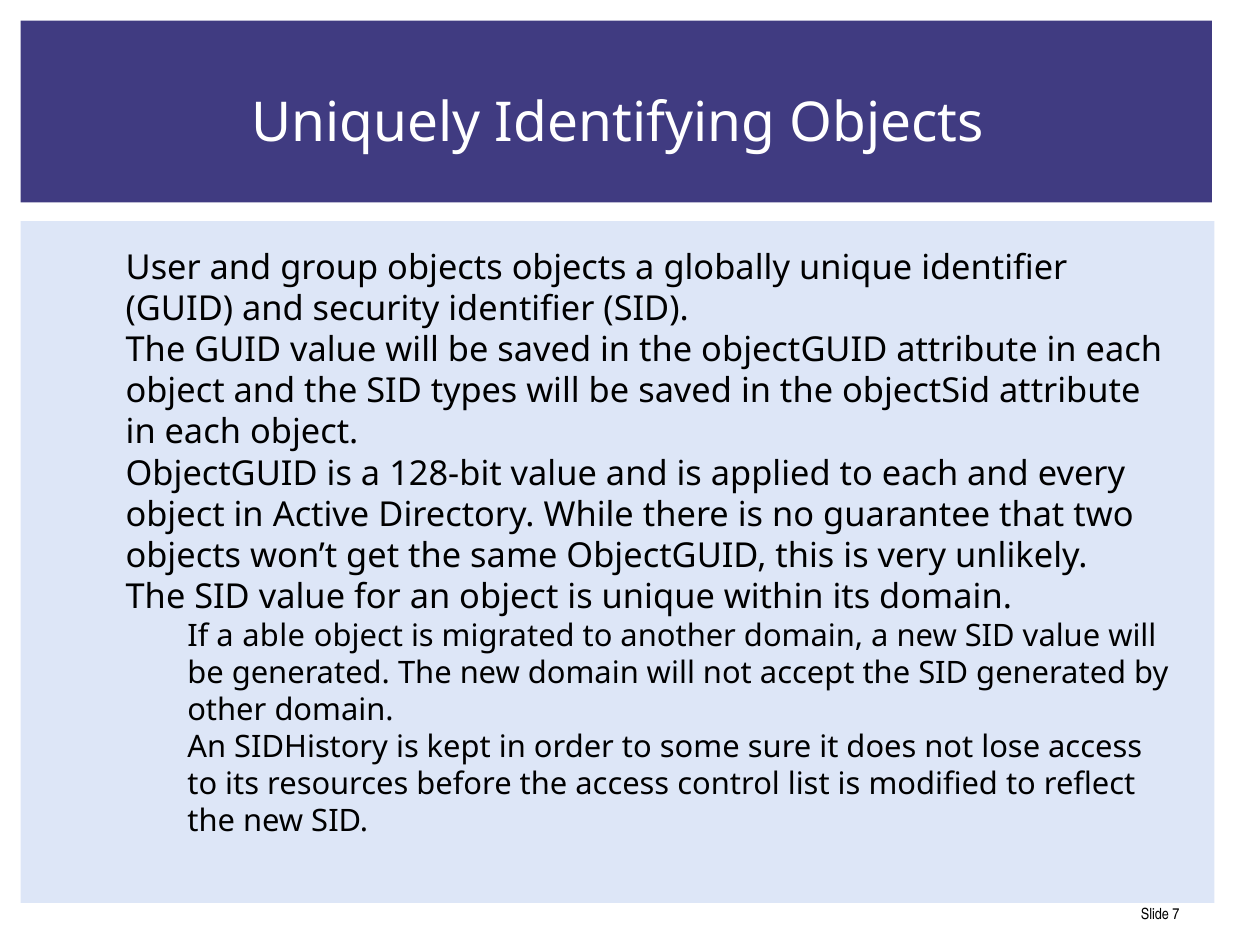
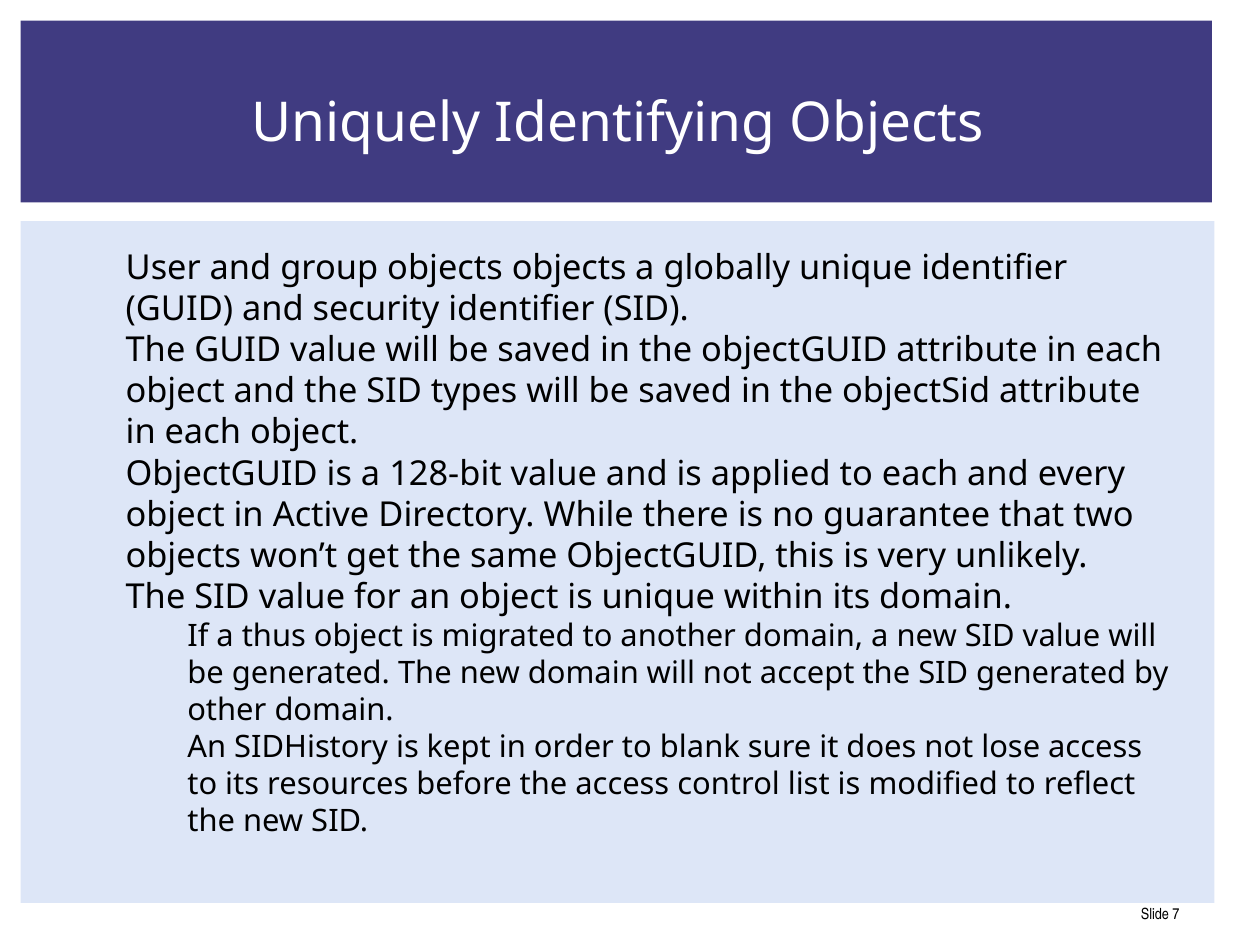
able: able -> thus (274, 636)
some: some -> blank (700, 748)
